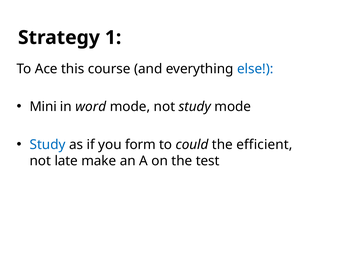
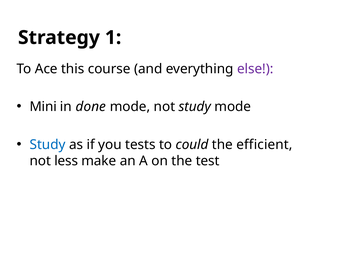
else colour: blue -> purple (255, 69)
word: word -> done (91, 107)
form: form -> tests (140, 145)
late: late -> less (66, 161)
